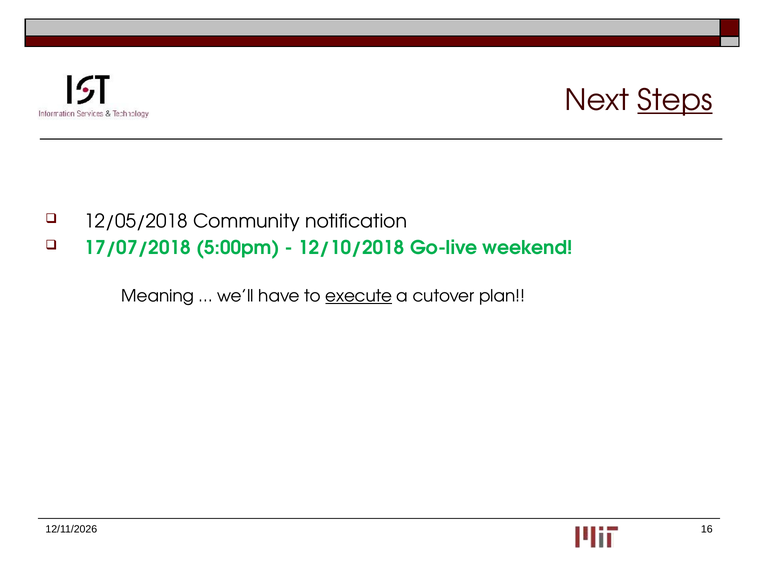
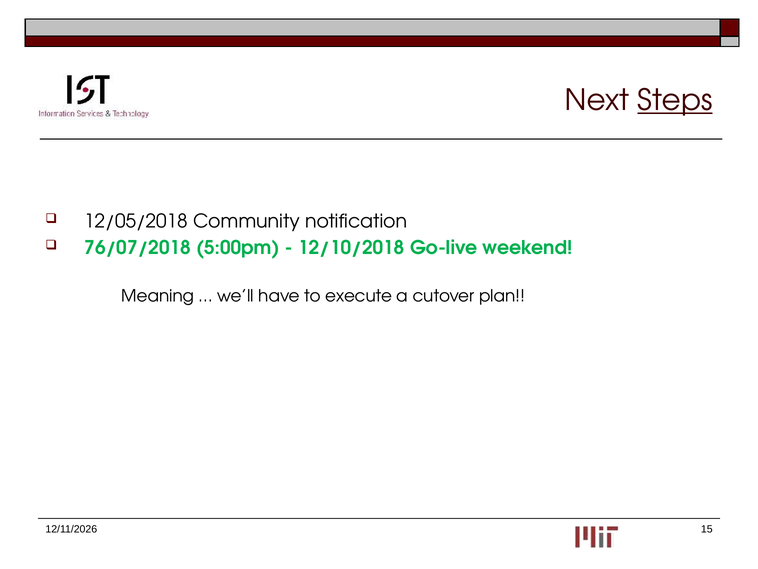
17/07/2018: 17/07/2018 -> 76/07/2018 (138, 248)
execute underline: present -> none (359, 296)
16: 16 -> 15 (707, 529)
